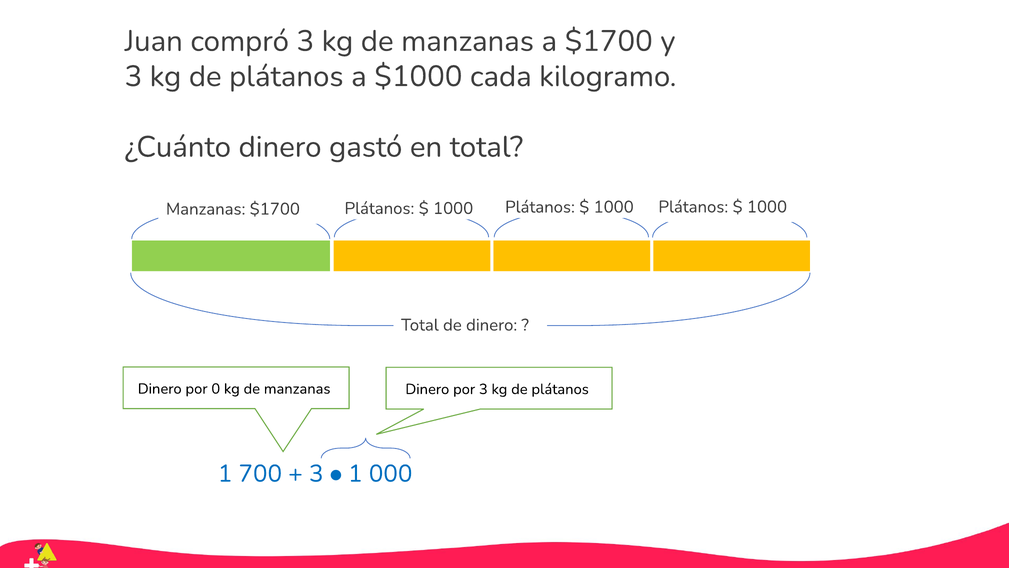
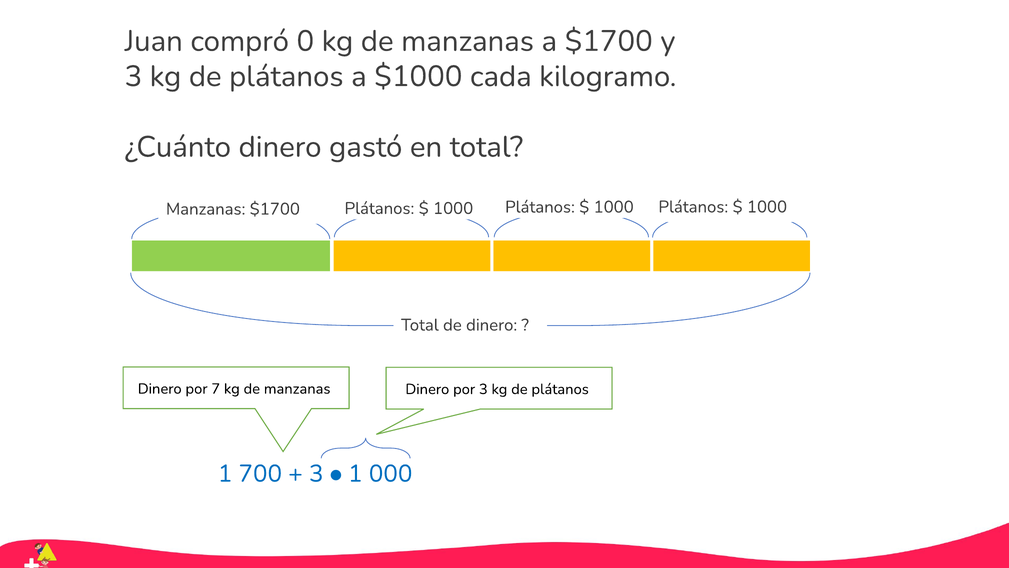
compró 3: 3 -> 0 (305, 41)
0: 0 -> 7 (216, 389)
